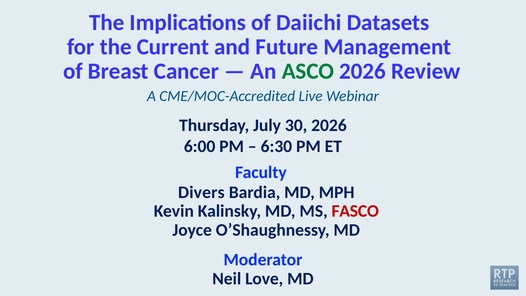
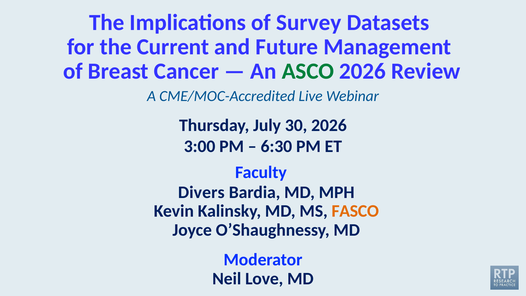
Daiichi: Daiichi -> Survey (309, 23)
6:00: 6:00 -> 3:00 (200, 146)
FASCO colour: red -> orange (355, 211)
